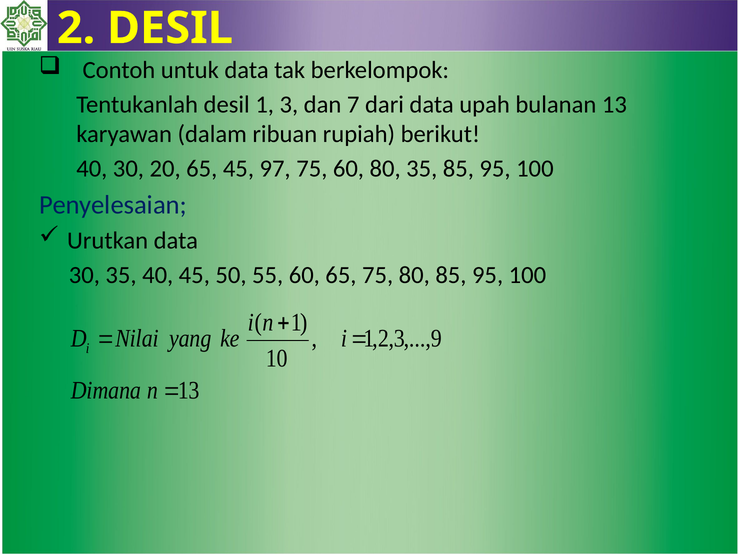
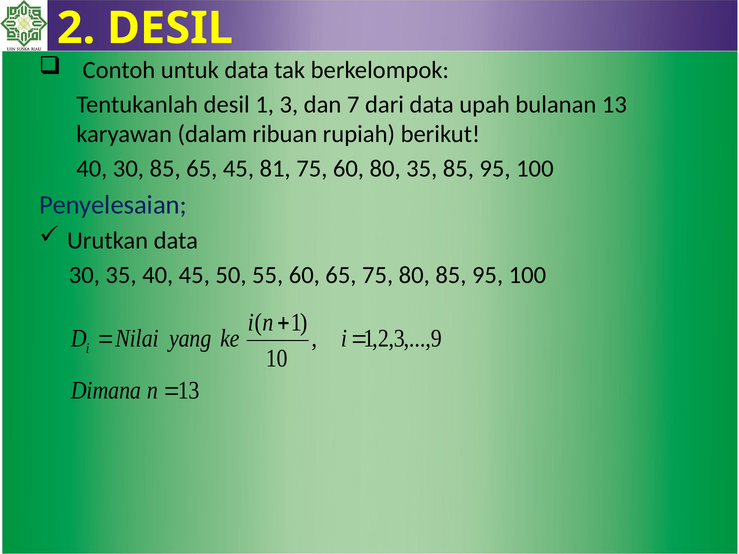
30 20: 20 -> 85 (165, 169)
97: 97 -> 81 (275, 169)
